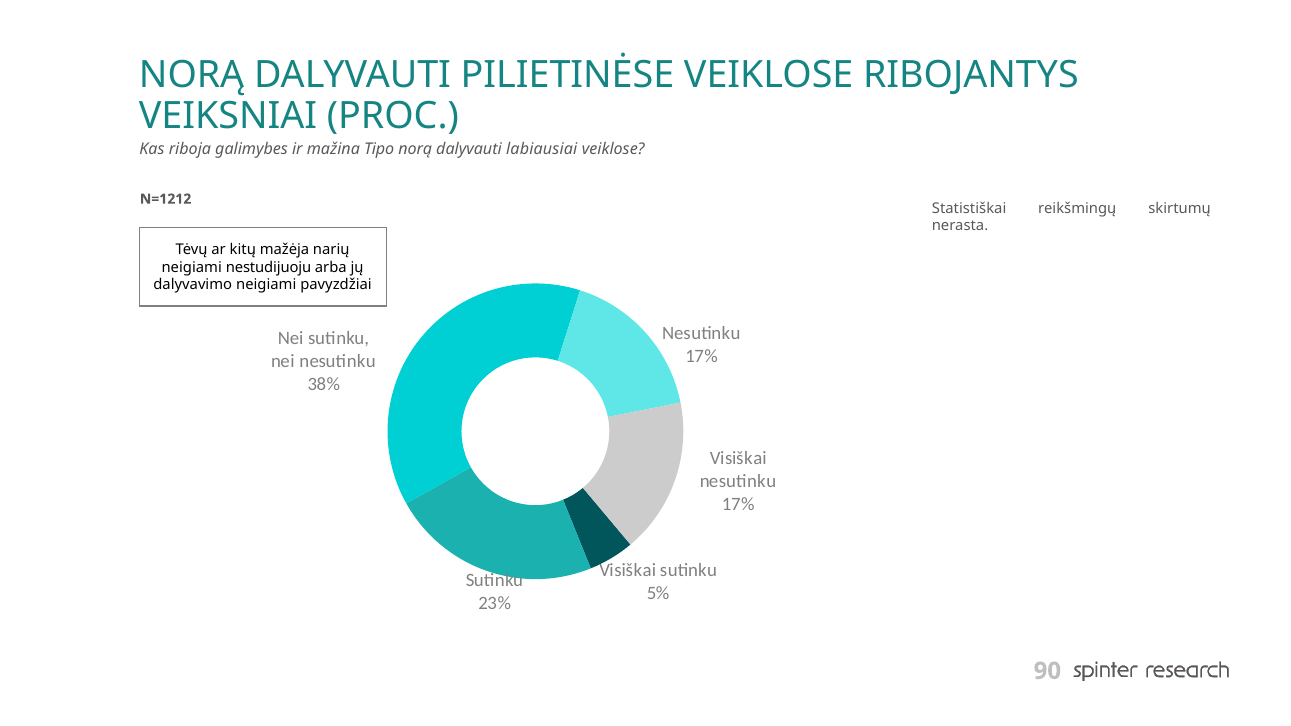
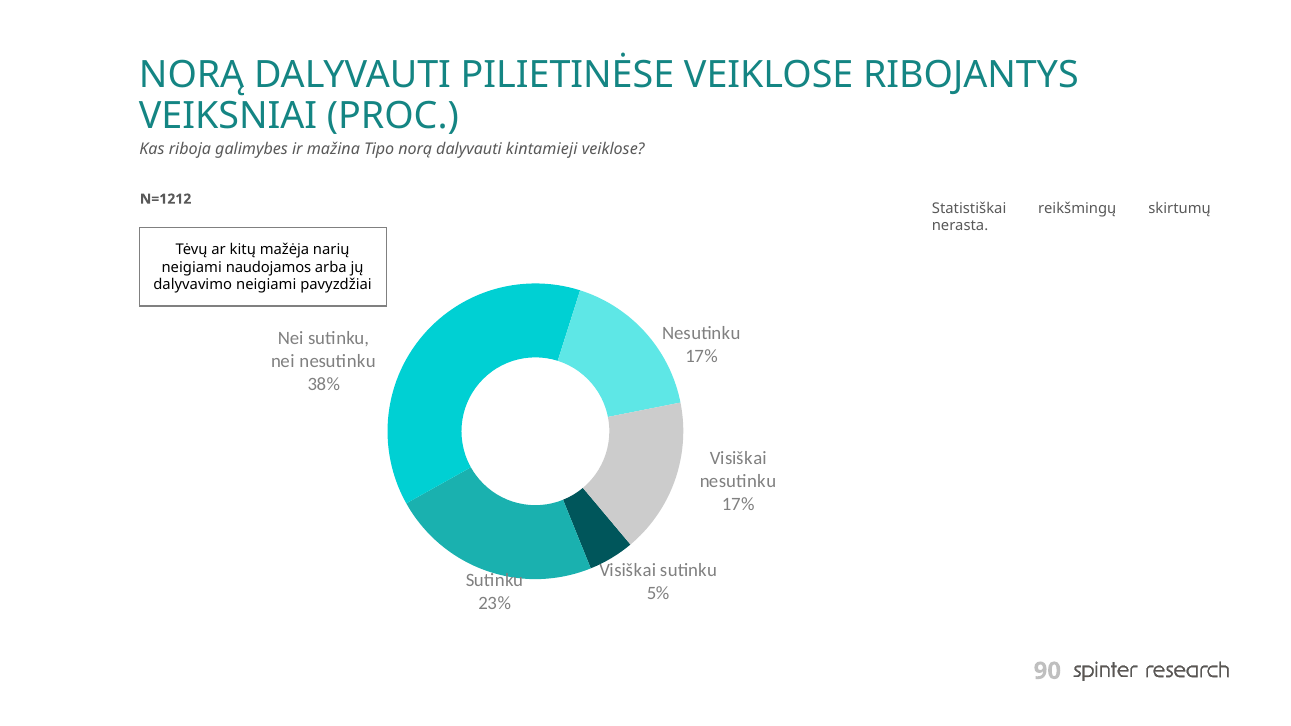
labiausiai: labiausiai -> kintamieji (542, 149)
nestudijuoju: nestudijuoju -> naudojamos (268, 267)
